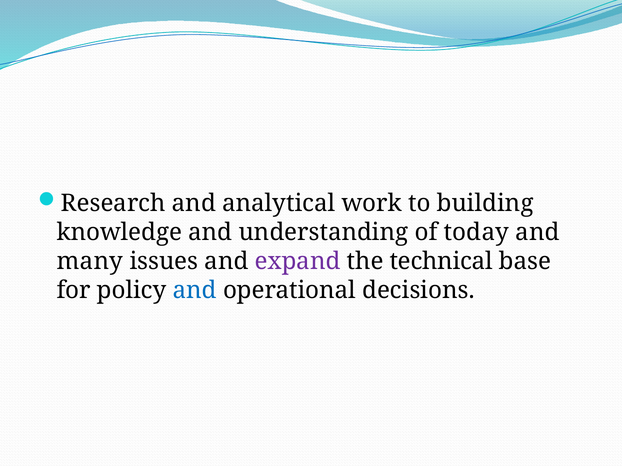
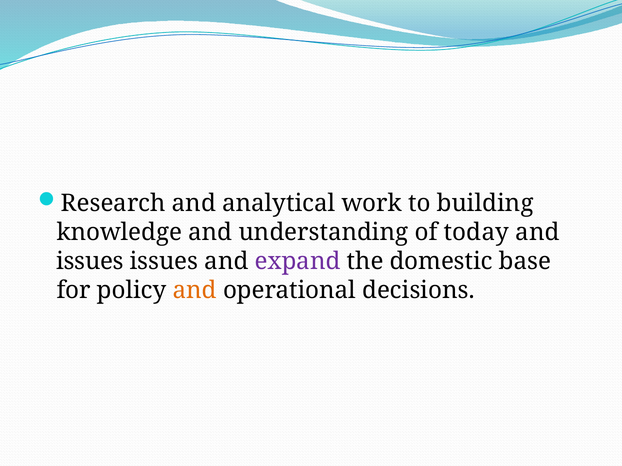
many: many -> issues (90, 262)
technical: technical -> domestic (441, 262)
and colour: blue -> orange (195, 291)
